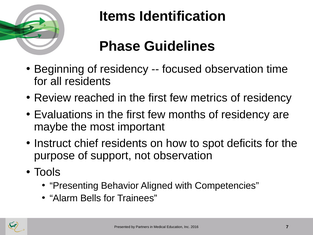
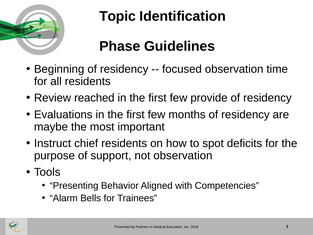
Items: Items -> Topic (118, 16)
metrics: metrics -> provide (209, 98)
